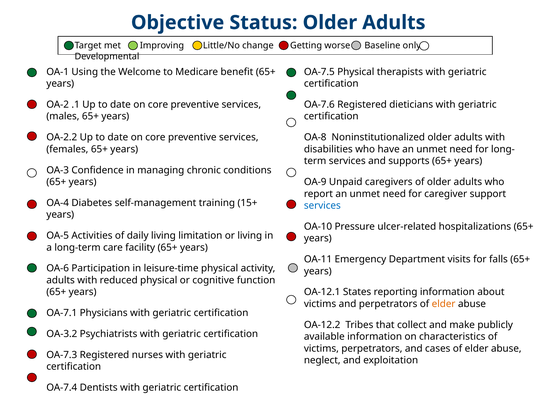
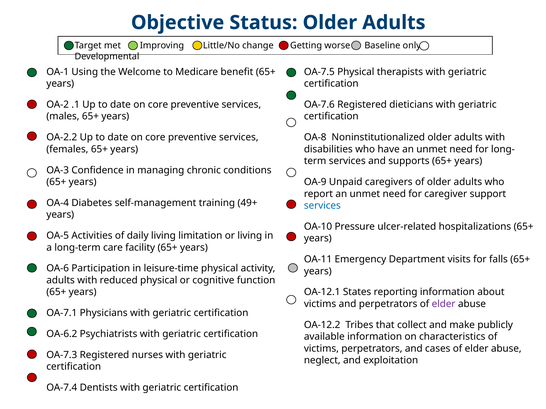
15+: 15+ -> 49+ (247, 203)
elder colour: orange -> purple (444, 304)
OA-3.2: OA-3.2 -> OA-6.2 (62, 334)
